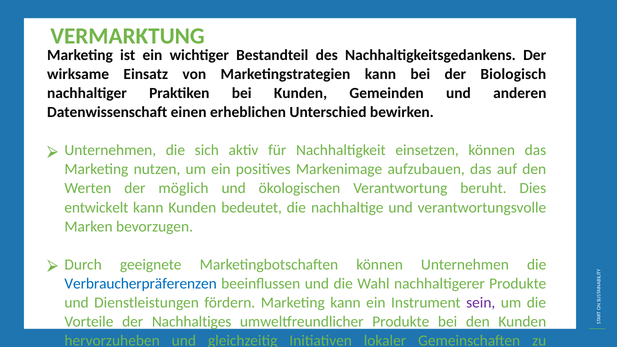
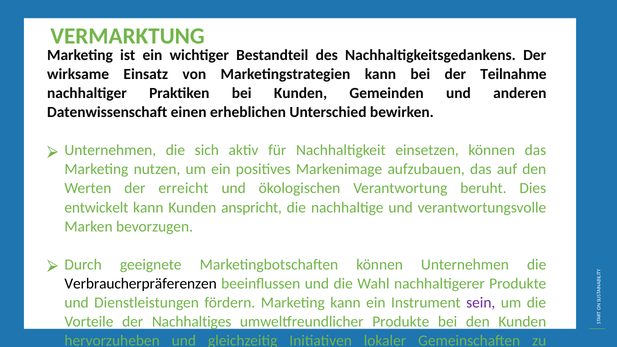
Biologisch: Biologisch -> Teilnahme (513, 74)
möglich: möglich -> erreicht (183, 188)
bedeutet: bedeutet -> anspricht (252, 207)
Verbraucherpräferenzen colour: blue -> black (141, 284)
